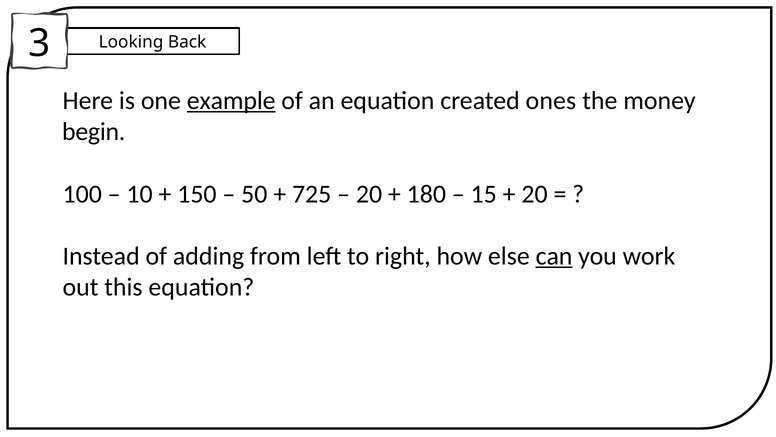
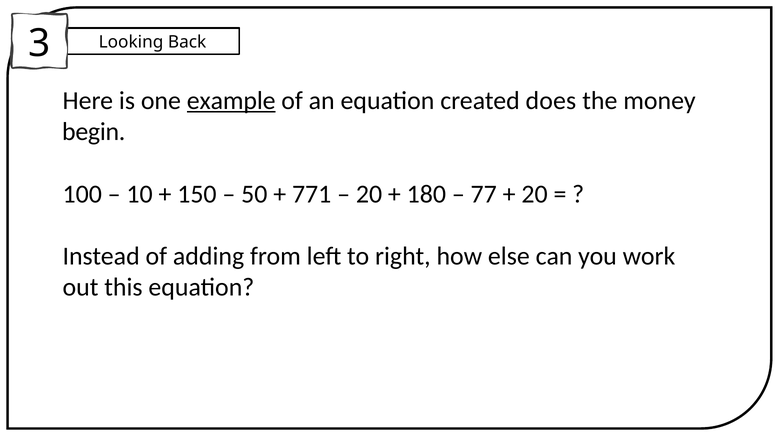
ones: ones -> does (551, 101)
725: 725 -> 771 (312, 194)
15: 15 -> 77 (484, 194)
can underline: present -> none (554, 256)
